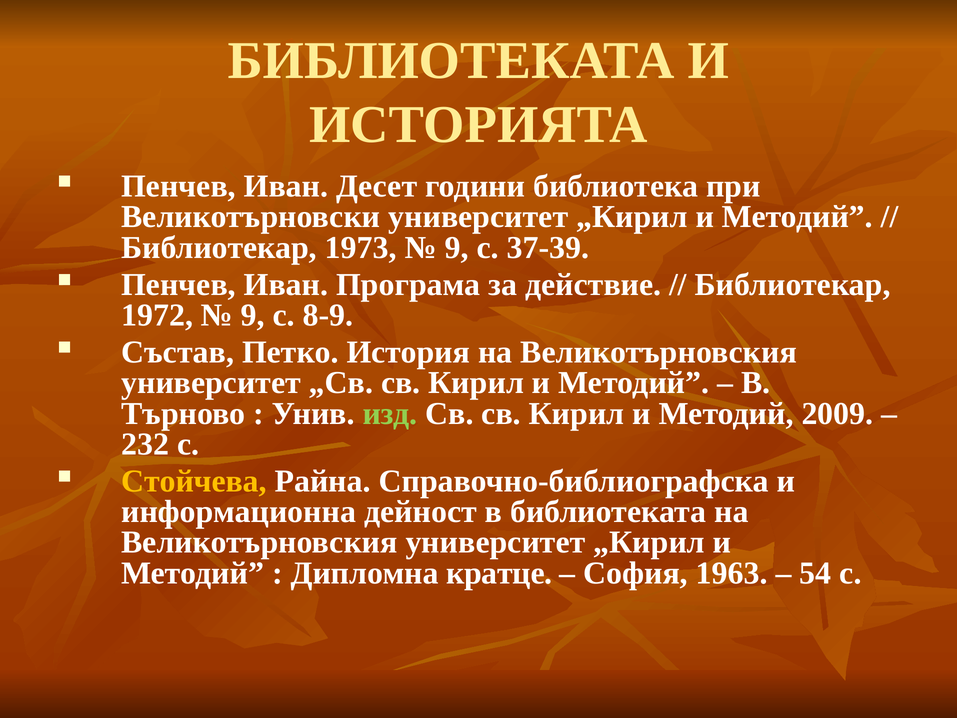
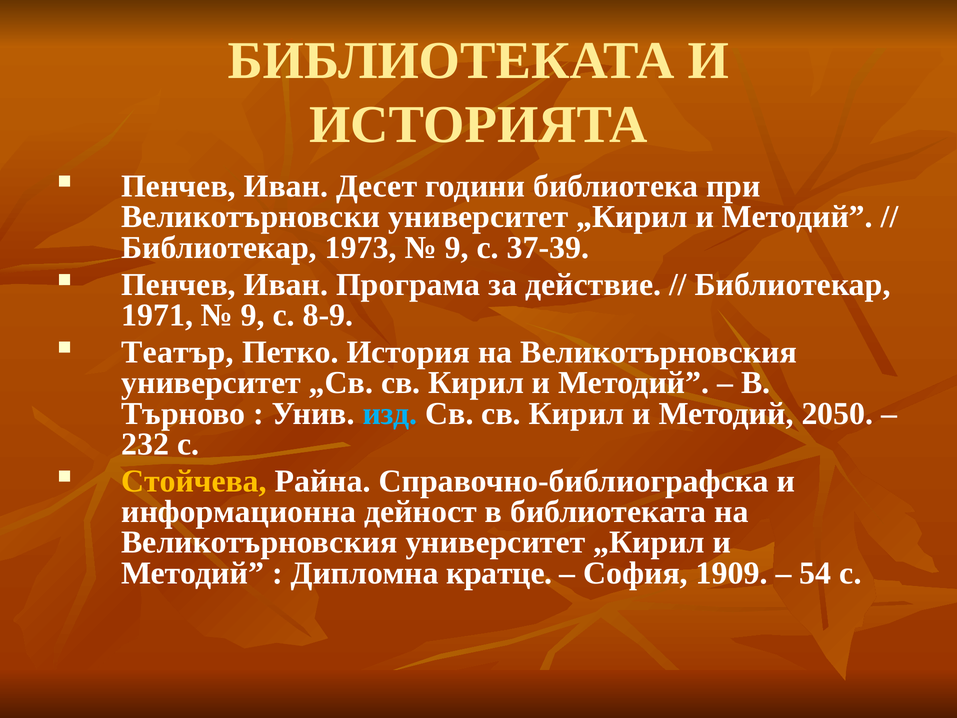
1972: 1972 -> 1971 (157, 315)
Състав: Състав -> Театър (178, 352)
изд colour: light green -> light blue (390, 413)
2009: 2009 -> 2050 (837, 413)
1963: 1963 -> 1909 (732, 573)
